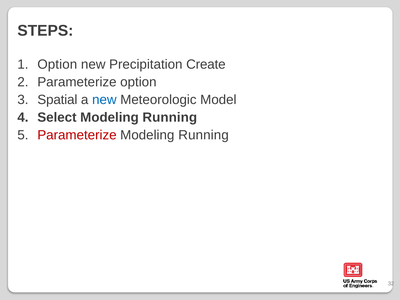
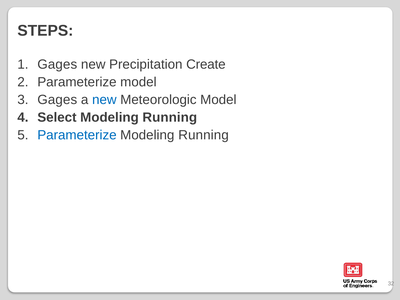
Option: Option -> Gages (57, 65)
Parameterize option: option -> model (138, 82)
Spatial: Spatial -> Gages (57, 100)
Parameterize colour: red -> blue (77, 135)
